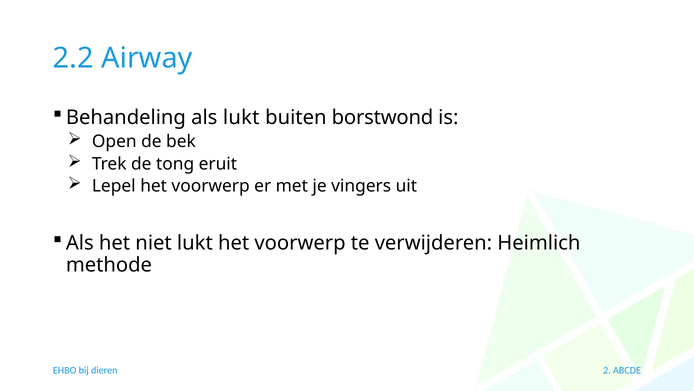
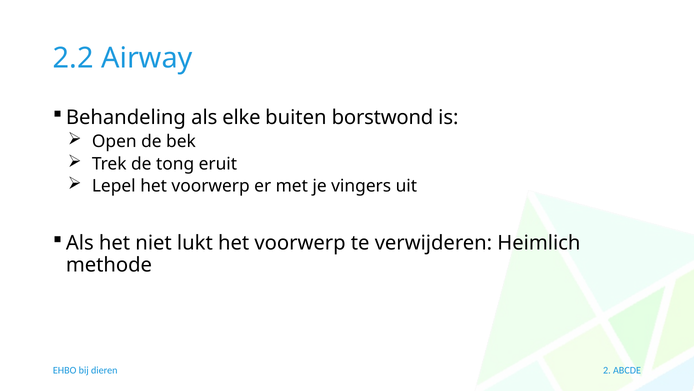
als lukt: lukt -> elke (241, 117)
